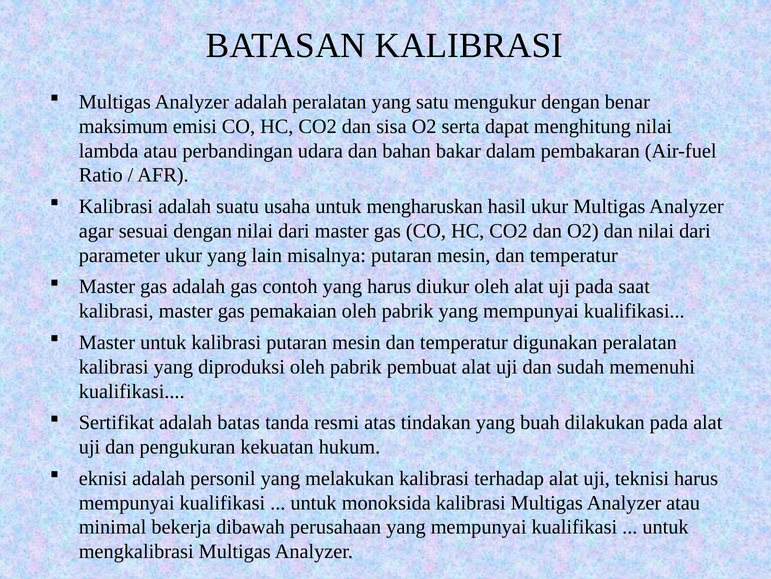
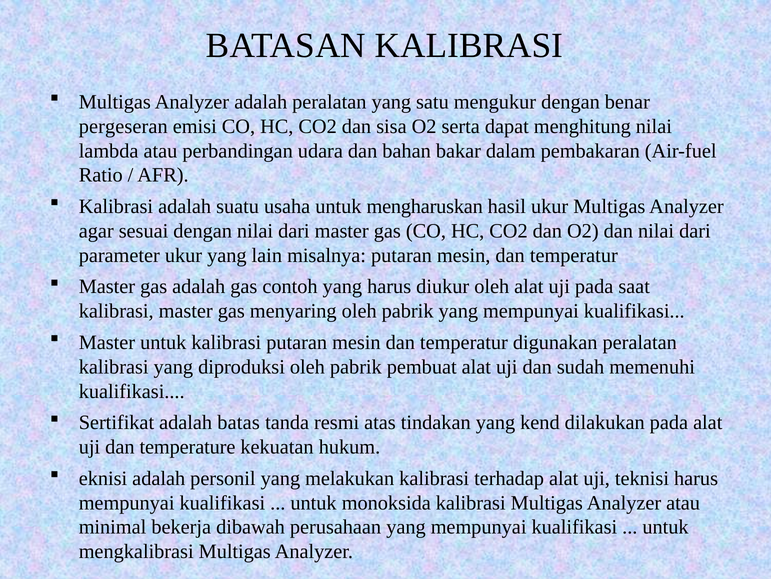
maksimum: maksimum -> pergeseran (123, 126)
pemakaian: pemakaian -> menyaring (293, 311)
buah: buah -> kend (540, 422)
pengukuran: pengukuran -> temperature (187, 447)
